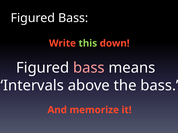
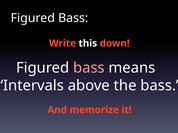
this colour: light green -> white (88, 43)
